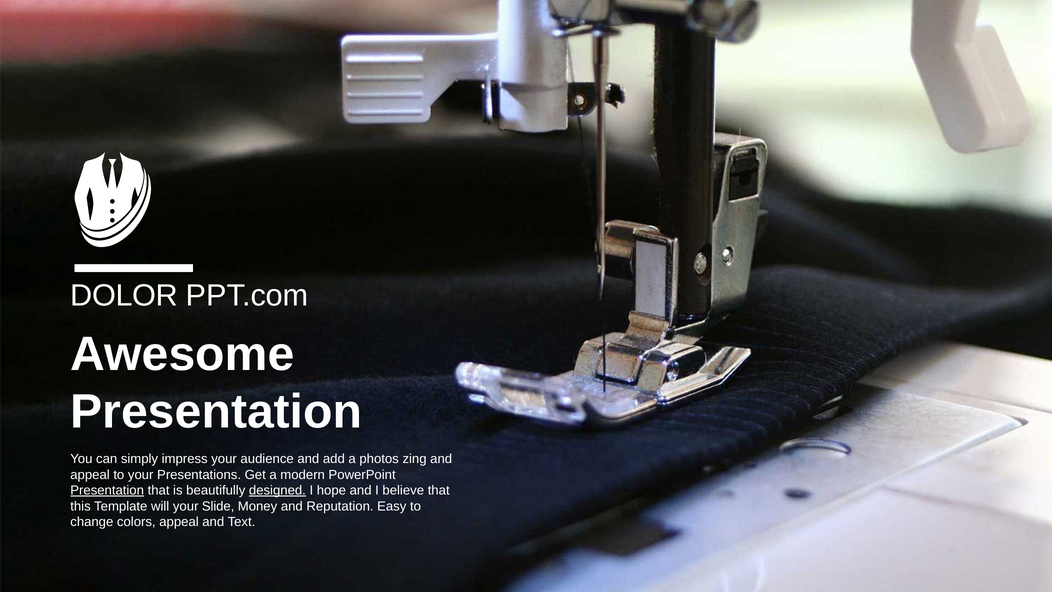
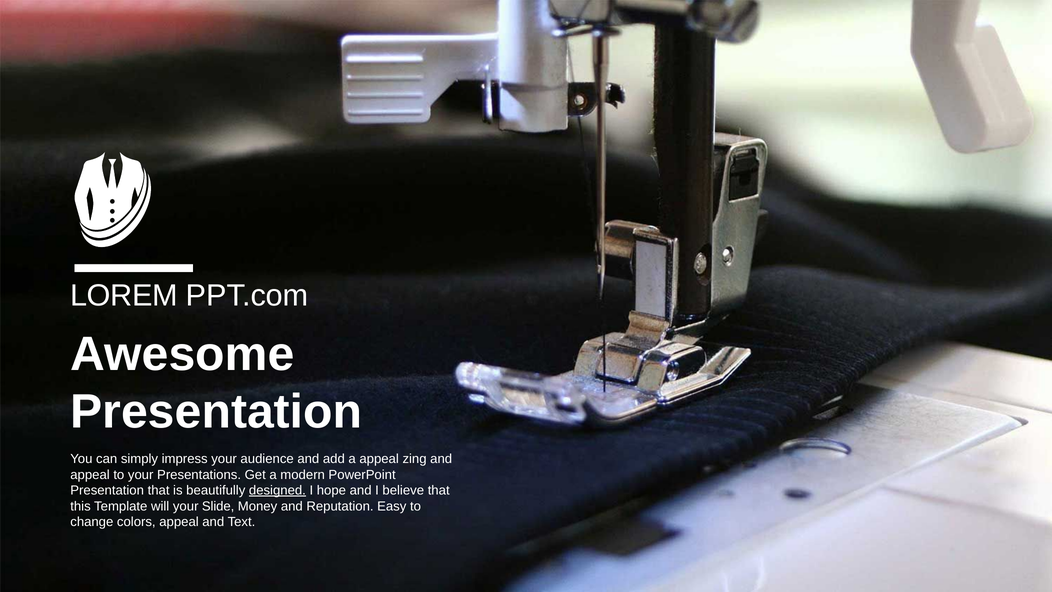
DOLOR: DOLOR -> LOREM (124, 296)
a photos: photos -> appeal (379, 459)
Presentation underline: present -> none (107, 490)
